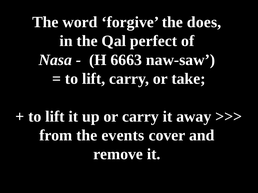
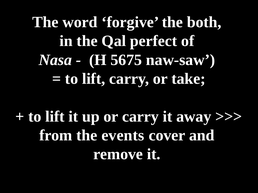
does: does -> both (204, 22)
6663: 6663 -> 5675 (126, 60)
